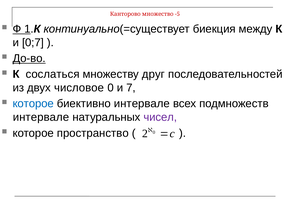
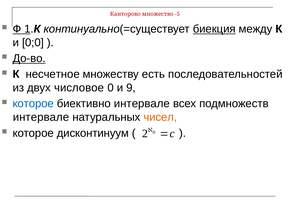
биекция underline: none -> present (214, 29)
0;7: 0;7 -> 0;0 (33, 42)
сослаться: сослаться -> несчетное (53, 74)
друг: друг -> есть (153, 74)
7: 7 -> 9 (131, 88)
чисел colour: purple -> orange (160, 117)
пространство: пространство -> дисконтинуум (93, 133)
